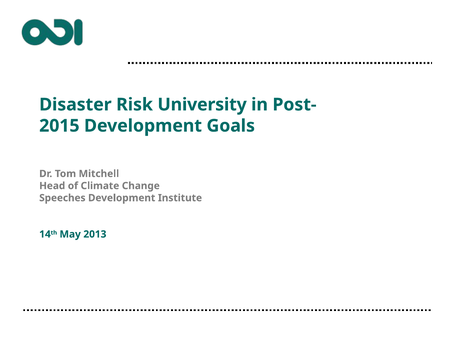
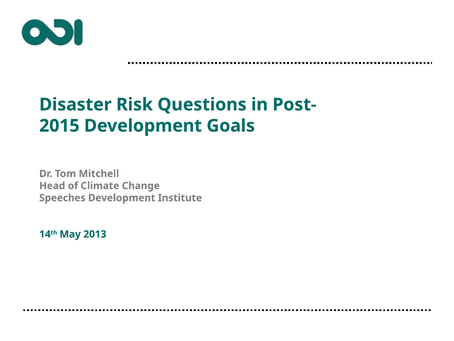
University: University -> Questions (202, 104)
